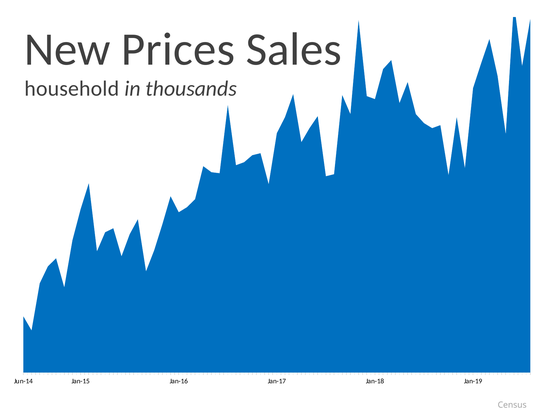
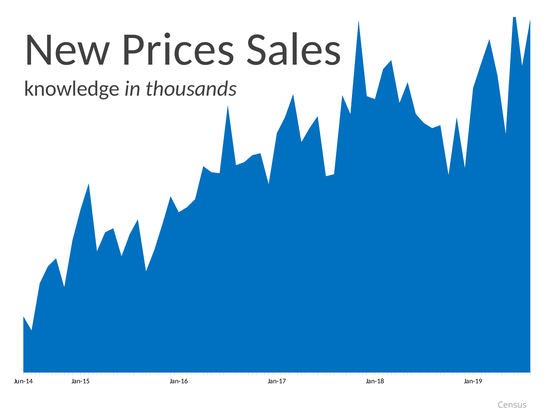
household: household -> knowledge (72, 89)
